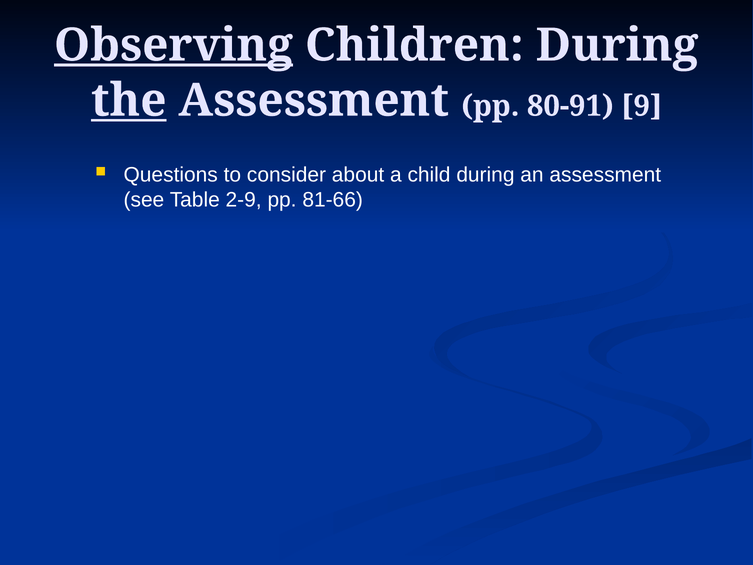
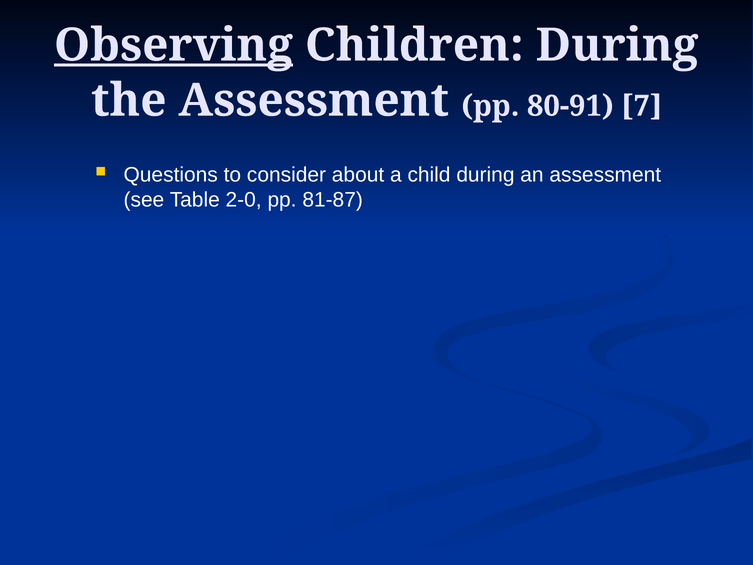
the underline: present -> none (129, 100)
9: 9 -> 7 (642, 106)
2-9: 2-9 -> 2-0 (244, 200)
81-66: 81-66 -> 81-87 (333, 200)
